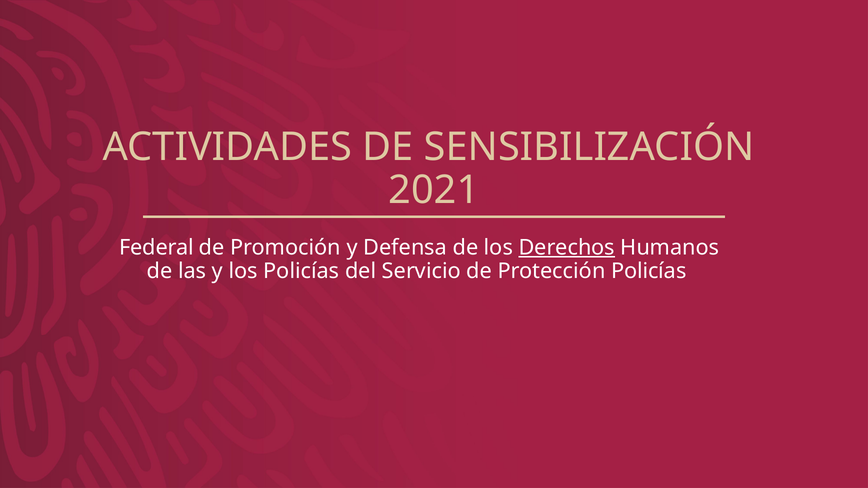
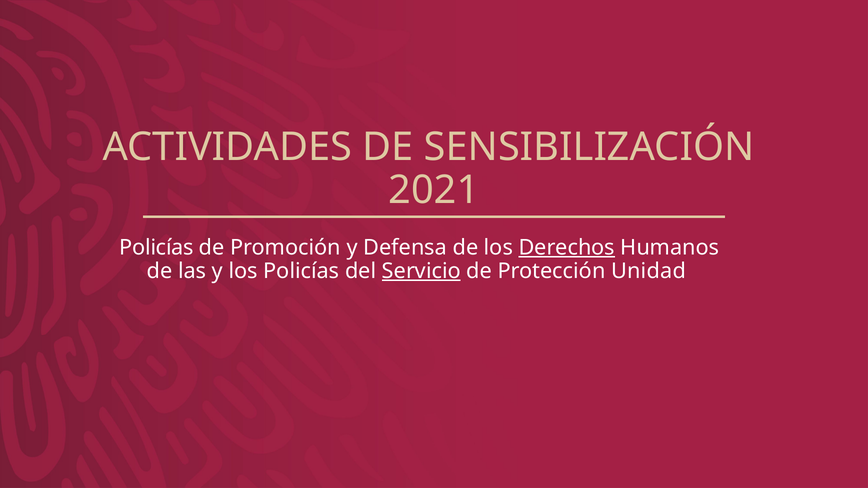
Federal: Federal -> Policías (157, 248)
Servicio underline: none -> present (421, 271)
Protección Policías: Policías -> Unidad (649, 271)
